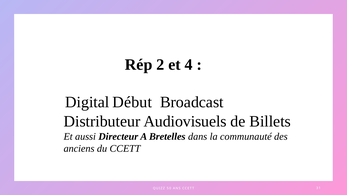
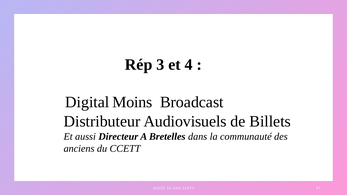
2: 2 -> 3 (160, 65)
Début: Début -> Moins (132, 102)
